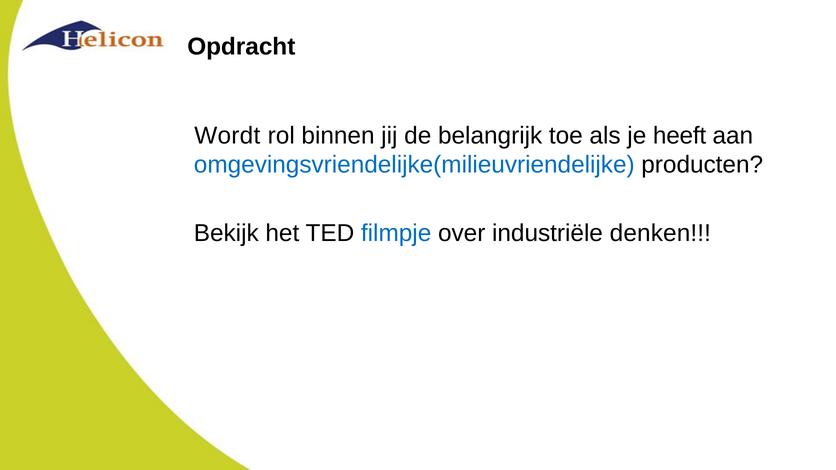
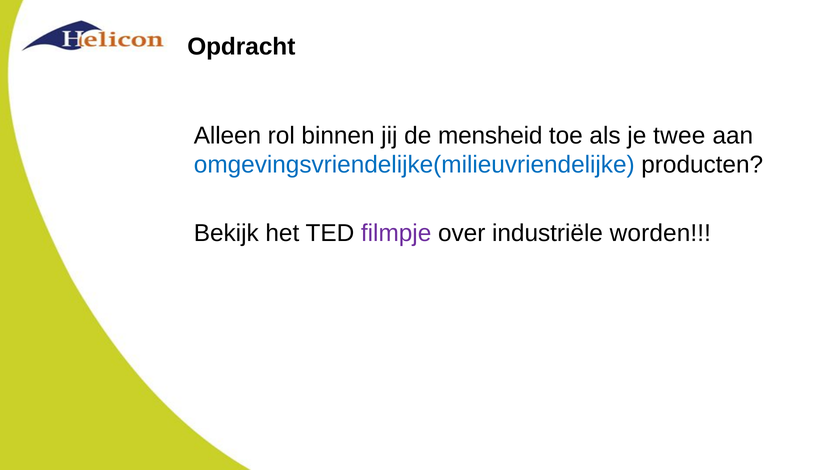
Wordt: Wordt -> Alleen (227, 136)
belangrijk: belangrijk -> mensheid (490, 136)
heeft: heeft -> twee (679, 136)
filmpje colour: blue -> purple (396, 233)
denken: denken -> worden (660, 233)
